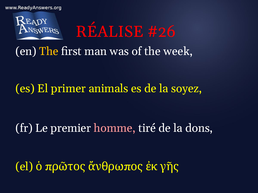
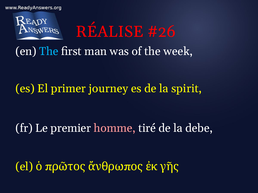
The colour: yellow -> light blue (49, 51)
animals: animals -> journey (108, 89)
soyez: soyez -> spirit (187, 89)
dons: dons -> debe (199, 129)
